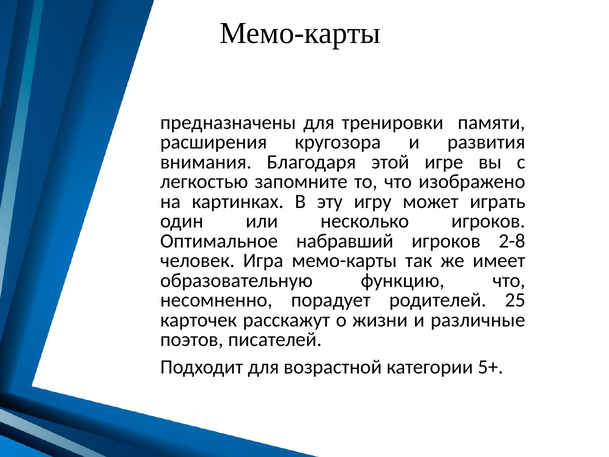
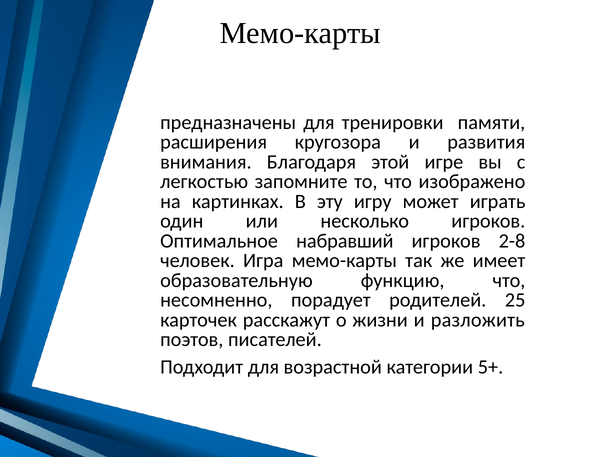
различные: различные -> разложить (478, 320)
